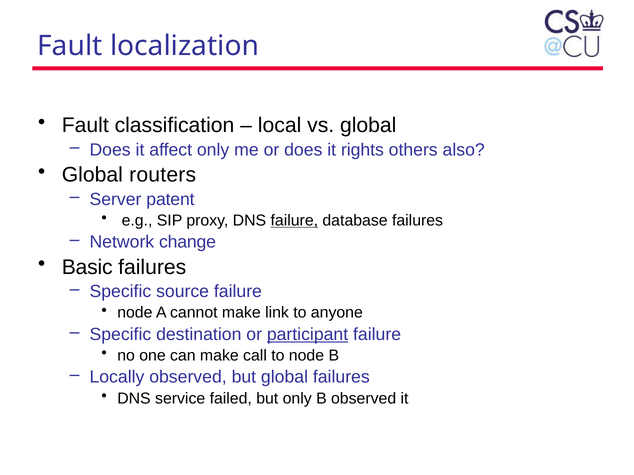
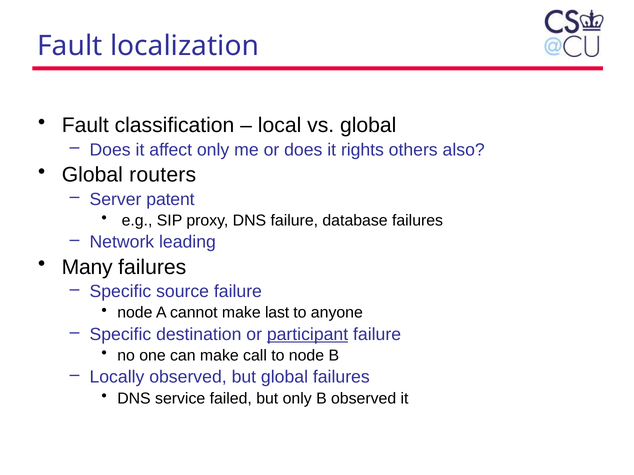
failure underline: present -> none (294, 221)
change: change -> leading (187, 242)
Basic: Basic -> Many (87, 267)
link: link -> last (277, 313)
